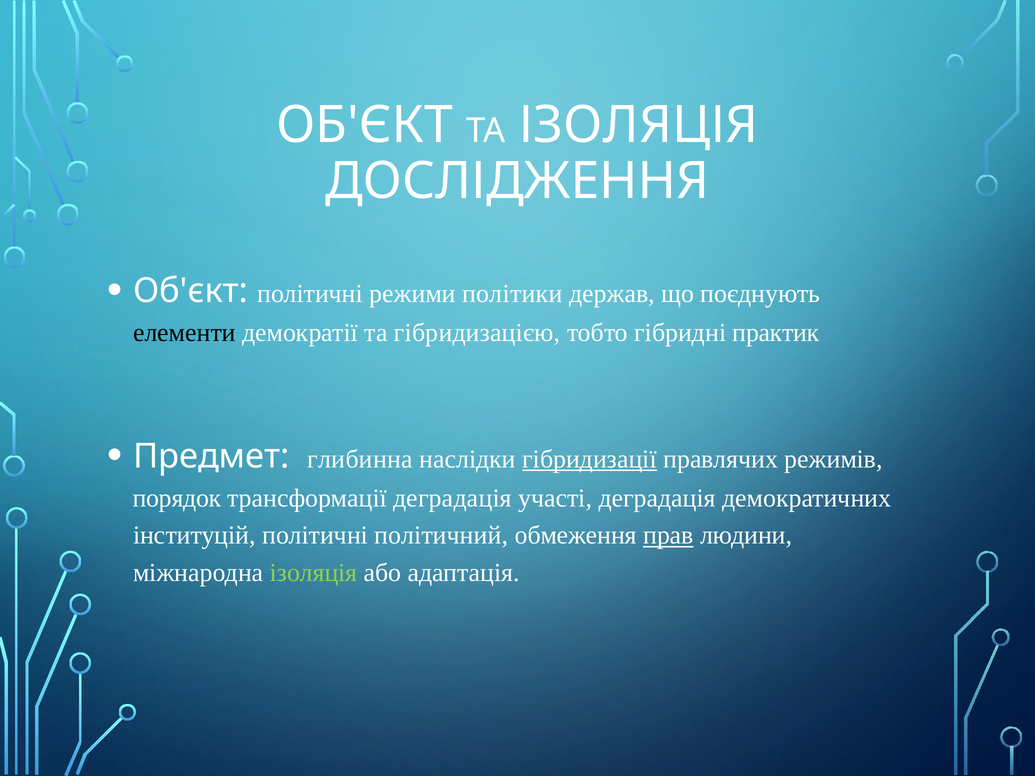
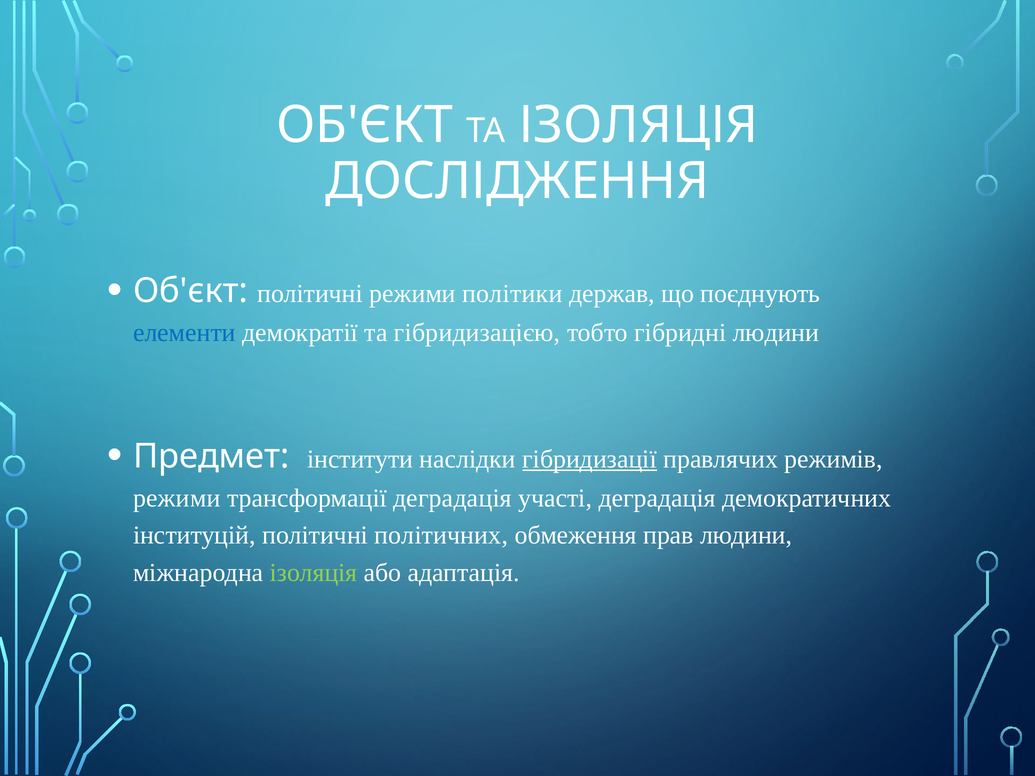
елементи colour: black -> blue (184, 333)
гібридні практик: практик -> людини (776, 333)
глибинна: глибинна -> інститути (360, 459)
порядок: порядок -> режими (177, 498)
політичний: політичний -> політичних (441, 536)
прав underline: present -> none (668, 536)
